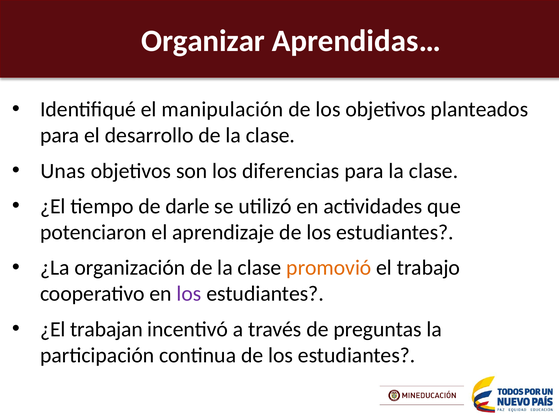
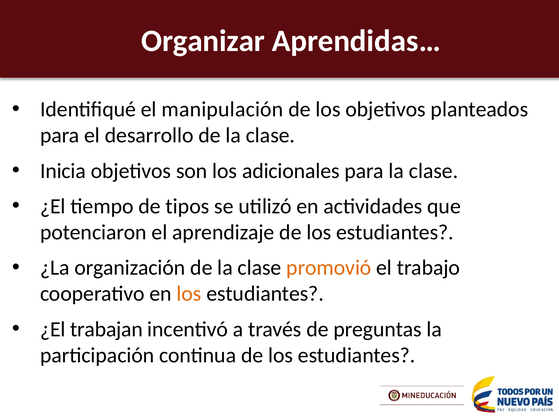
Unas: Unas -> Inicia (63, 171)
diferencias: diferencias -> adicionales (291, 171)
darle: darle -> tipos (187, 206)
los colour: purple -> orange (189, 294)
